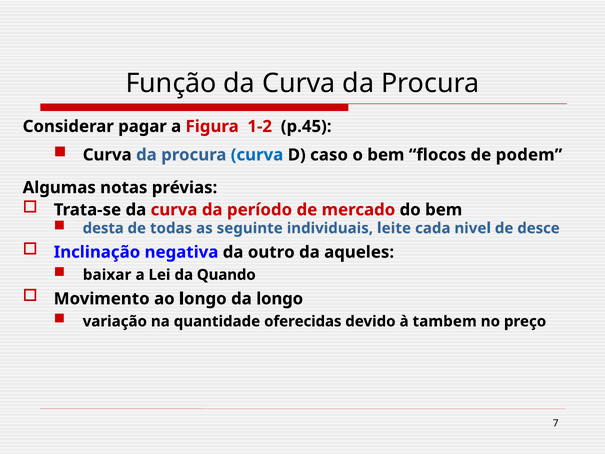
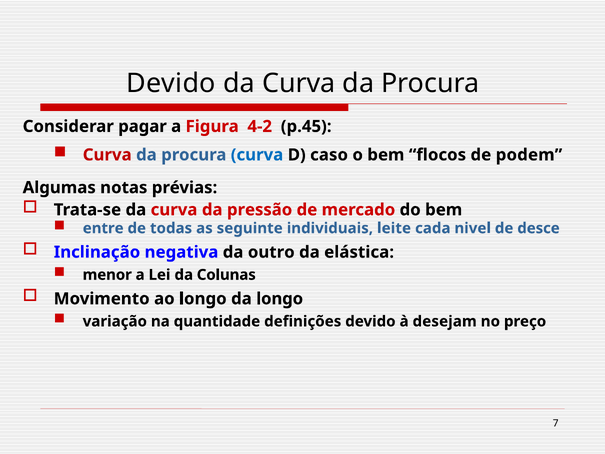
Função: Função -> Devido (171, 83)
1-2: 1-2 -> 4-2 (260, 126)
Curva colour: black -> red (107, 155)
período: período -> pressão (260, 210)
desta: desta -> entre (103, 228)
aqueles: aqueles -> elástica (359, 252)
baixar: baixar -> menor (107, 275)
Quando: Quando -> Colunas (226, 275)
oferecidas: oferecidas -> definições (303, 321)
tambem: tambem -> desejam (445, 321)
